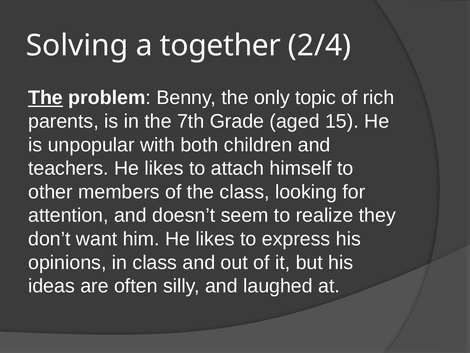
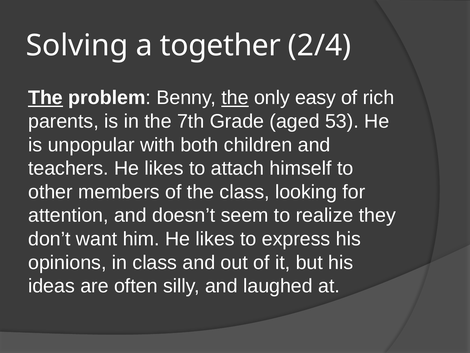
the underline: none -> present (235, 98)
topic: topic -> easy (316, 98)
15: 15 -> 53 (342, 121)
